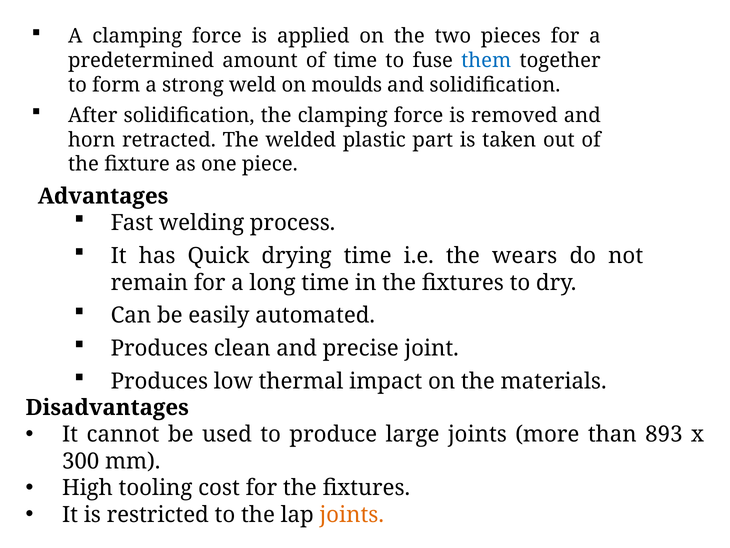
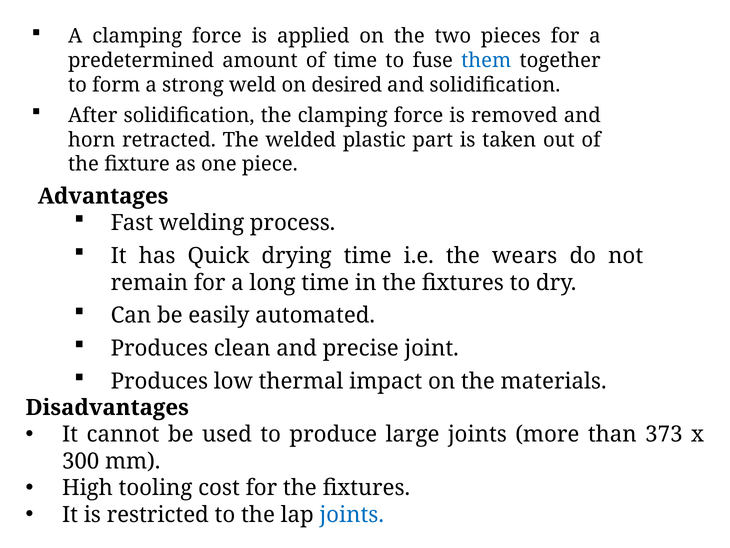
moulds: moulds -> desired (347, 85)
893: 893 -> 373 (664, 434)
joints colour: orange -> blue (352, 514)
